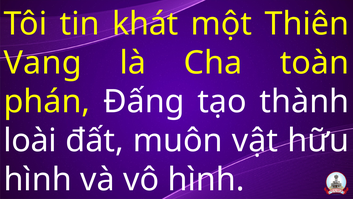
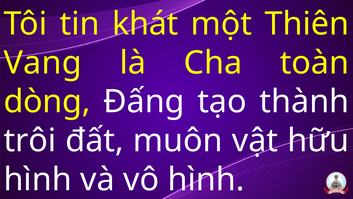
phán: phán -> dòng (47, 102)
loài: loài -> trôi (30, 140)
